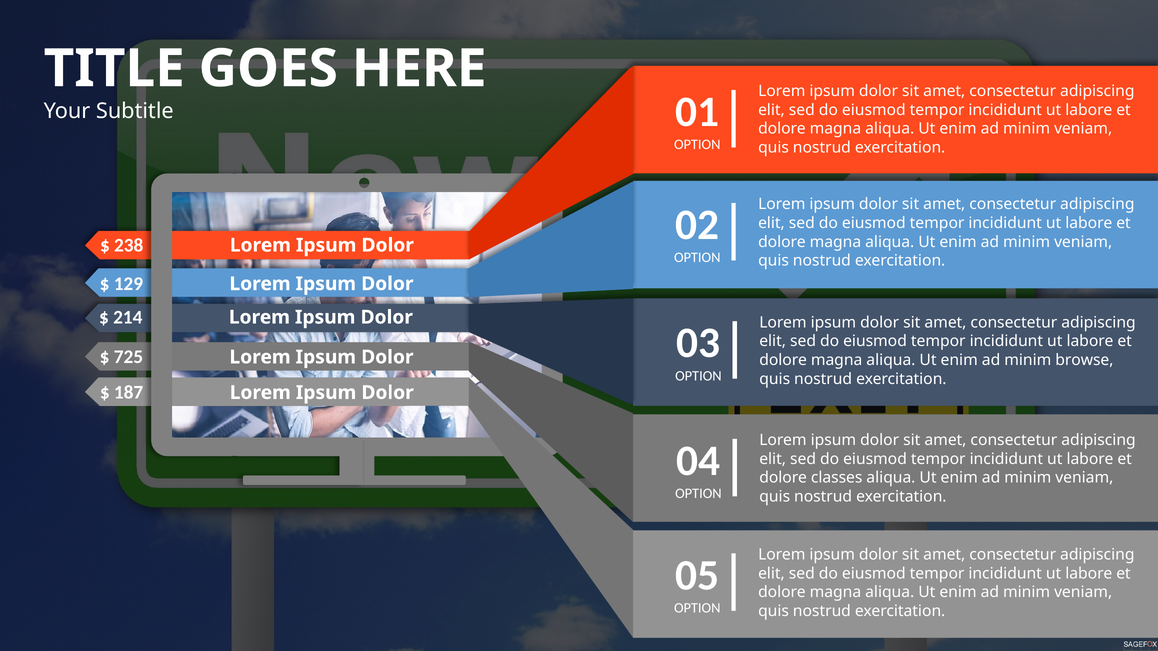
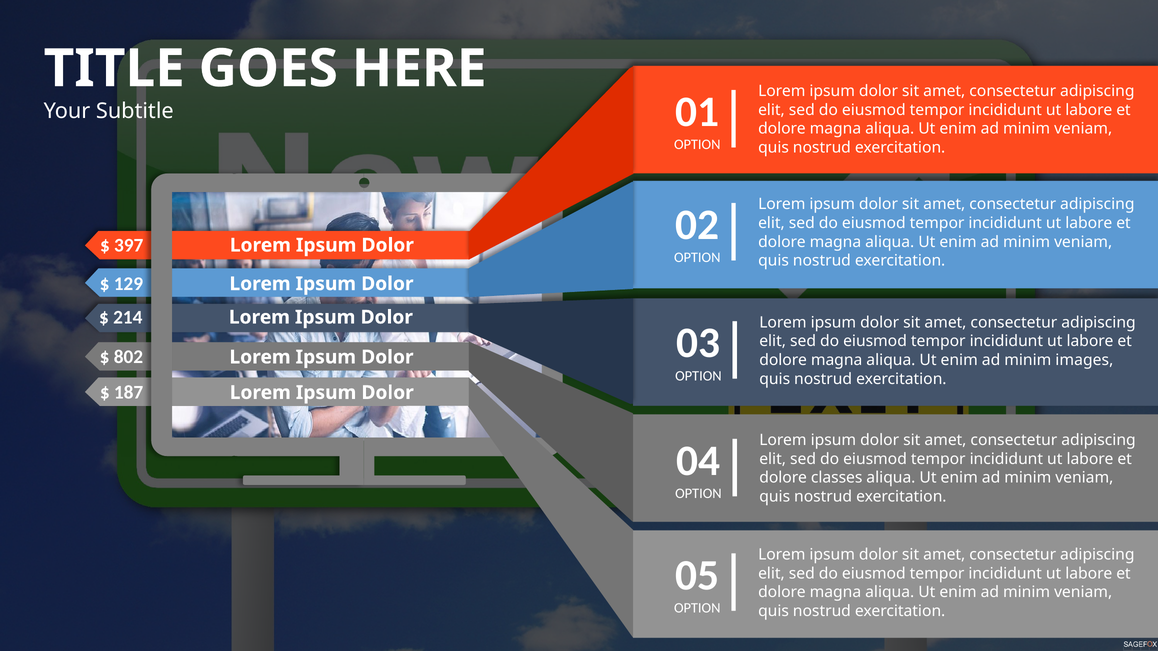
238: 238 -> 397 (129, 245)
725: 725 -> 802 (128, 357)
browse: browse -> images (1084, 360)
